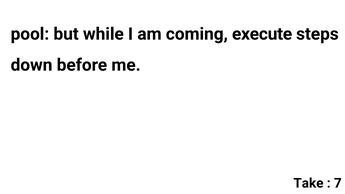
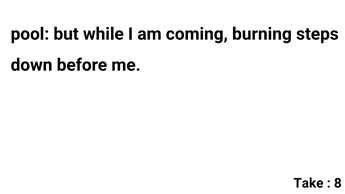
execute: execute -> burning (262, 34)
7: 7 -> 8 (338, 183)
